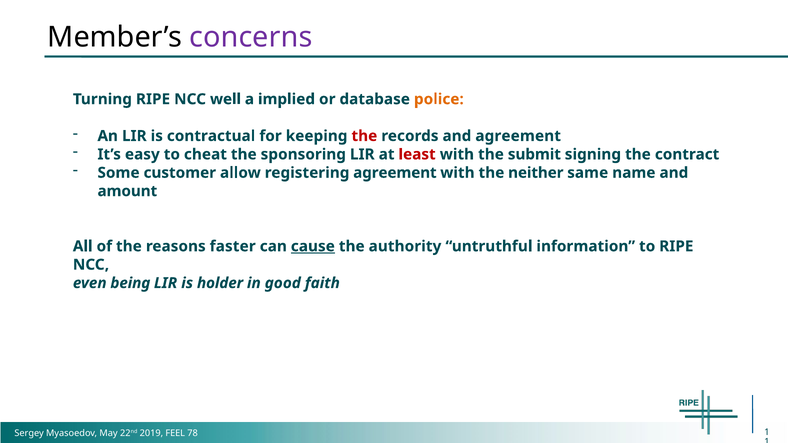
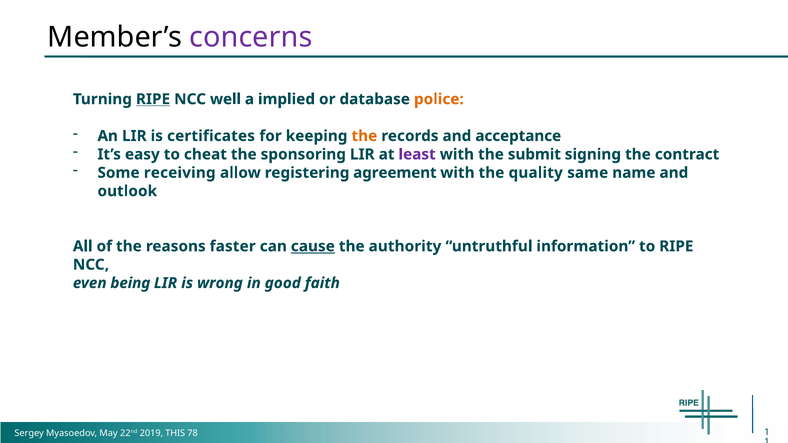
RIPE underline: none -> present (153, 99)
contractual: contractual -> certificates (211, 136)
the colour: red -> orange (364, 136)
and agreement: agreement -> acceptance (518, 136)
least colour: red -> purple (417, 154)
customer: customer -> receiving (180, 173)
neither: neither -> quality (536, 173)
amount: amount -> outlook (127, 191)
holder: holder -> wrong (220, 283)
FEEL: FEEL -> THIS (175, 433)
